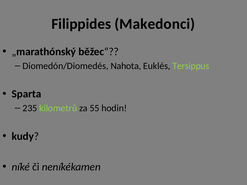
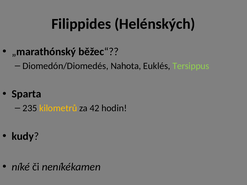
Makedonci: Makedonci -> Helénských (155, 24)
kilometrů colour: light green -> yellow (58, 108)
55: 55 -> 42 (94, 108)
